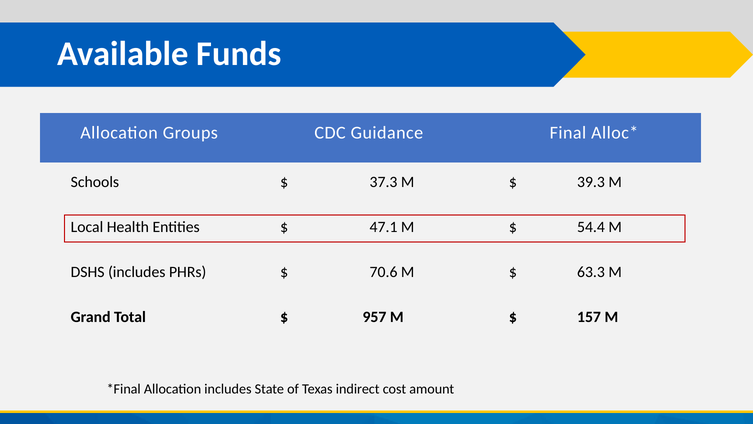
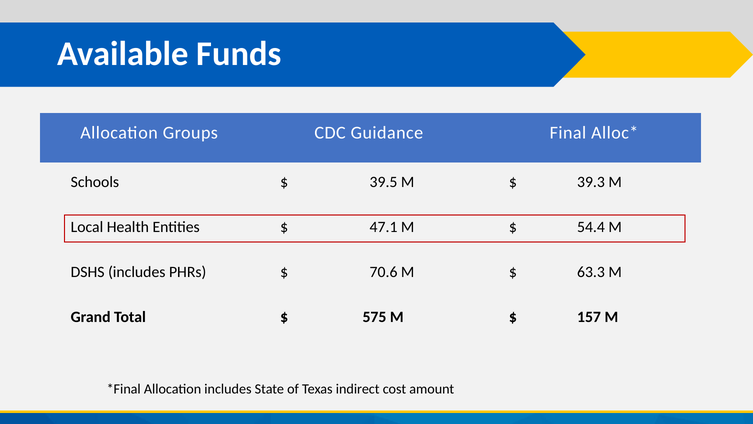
37.3: 37.3 -> 39.5 (384, 182)
957: 957 -> 575 (374, 317)
